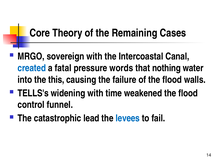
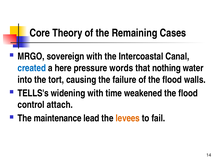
fatal: fatal -> here (63, 68)
this: this -> tort (56, 80)
funnel: funnel -> attach (60, 105)
catastrophic: catastrophic -> maintenance (58, 119)
levees colour: blue -> orange (128, 119)
